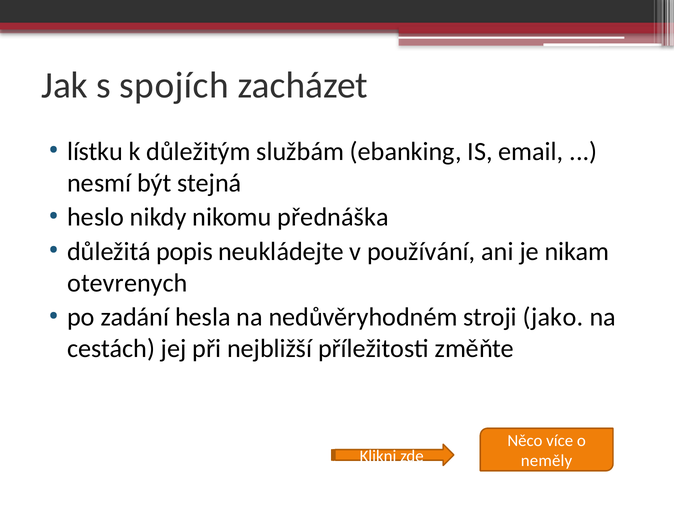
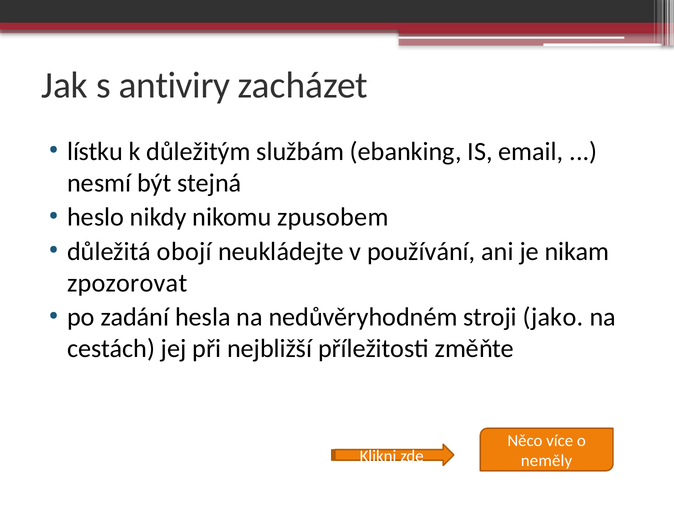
spojích: spojích -> antiviry (174, 86)
přednáška: přednáška -> zpusobem (333, 217)
popis: popis -> obojí (184, 251)
otevrenych: otevrenych -> zpozorovat (127, 283)
